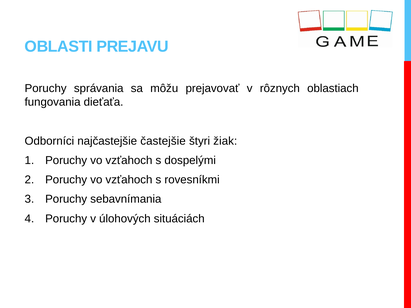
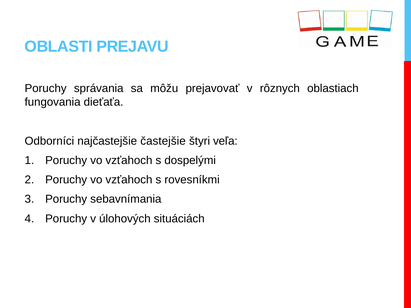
žiak: žiak -> veľa (225, 141)
